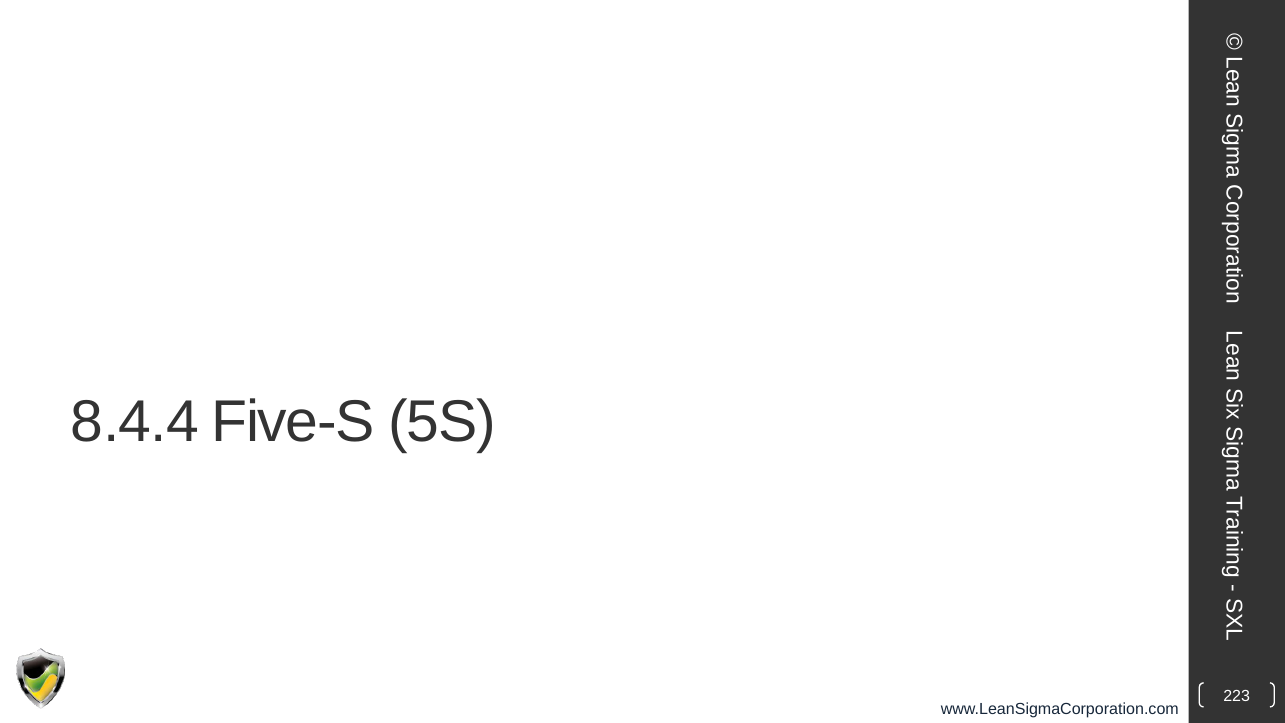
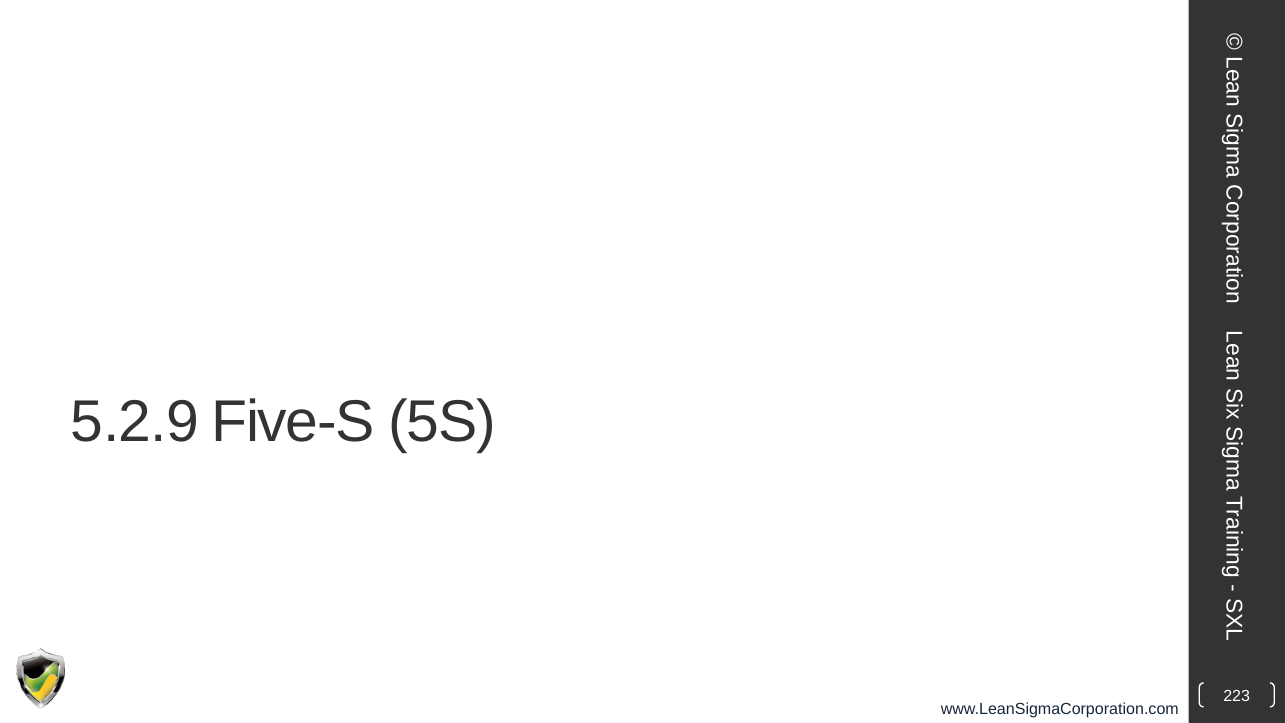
8.4.4: 8.4.4 -> 5.2.9 (135, 422)
